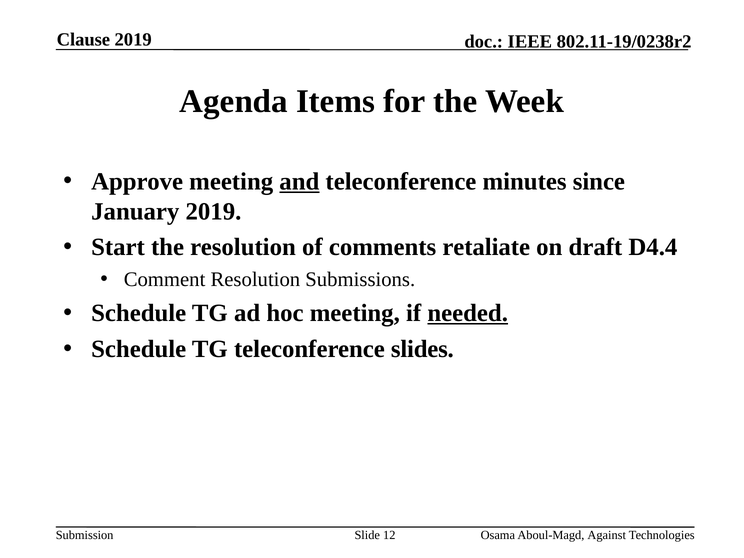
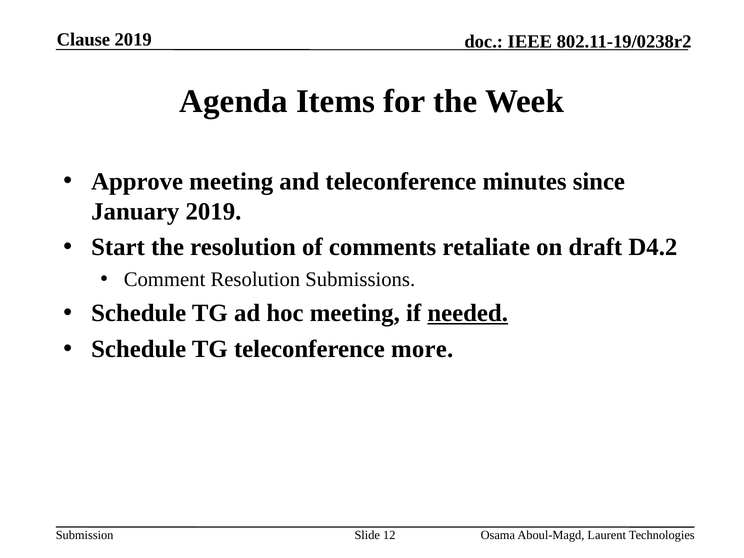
and underline: present -> none (299, 182)
D4.4: D4.4 -> D4.2 (653, 247)
slides: slides -> more (422, 349)
Against: Against -> Laurent (607, 535)
